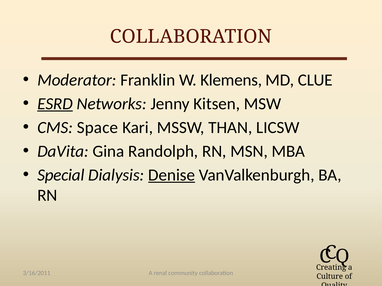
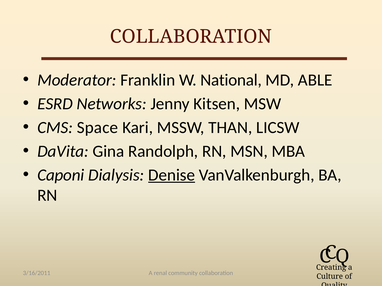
Klemens: Klemens -> National (231, 80)
CLUE: CLUE -> ABLE (315, 80)
ESRD underline: present -> none (55, 104)
Special: Special -> Caponi (61, 175)
